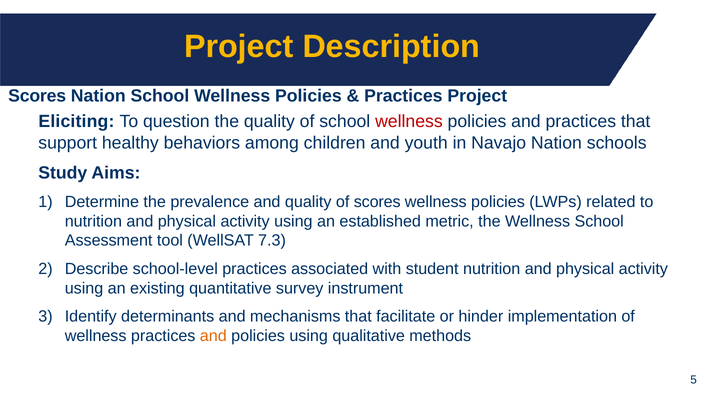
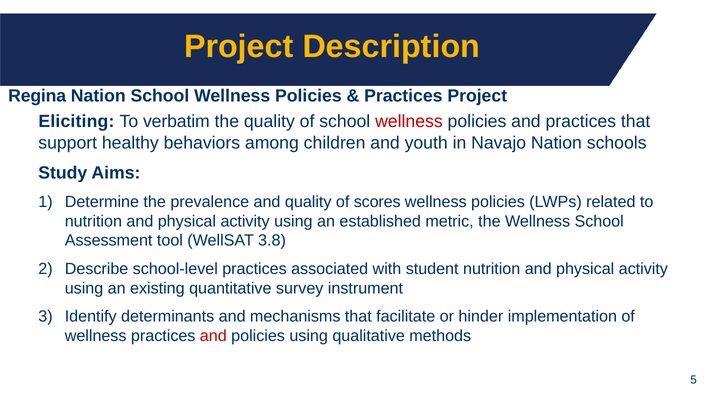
Scores: Scores -> Regina (37, 96)
question: question -> verbatim (176, 122)
7.3: 7.3 -> 3.8 (272, 240)
and colour: orange -> red (213, 335)
